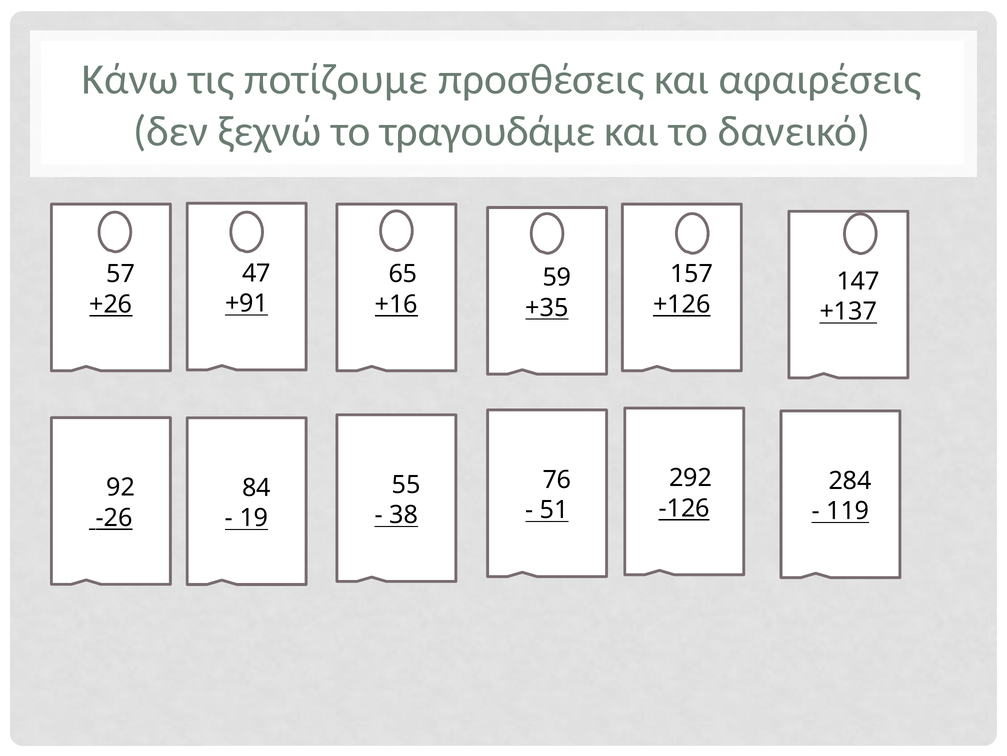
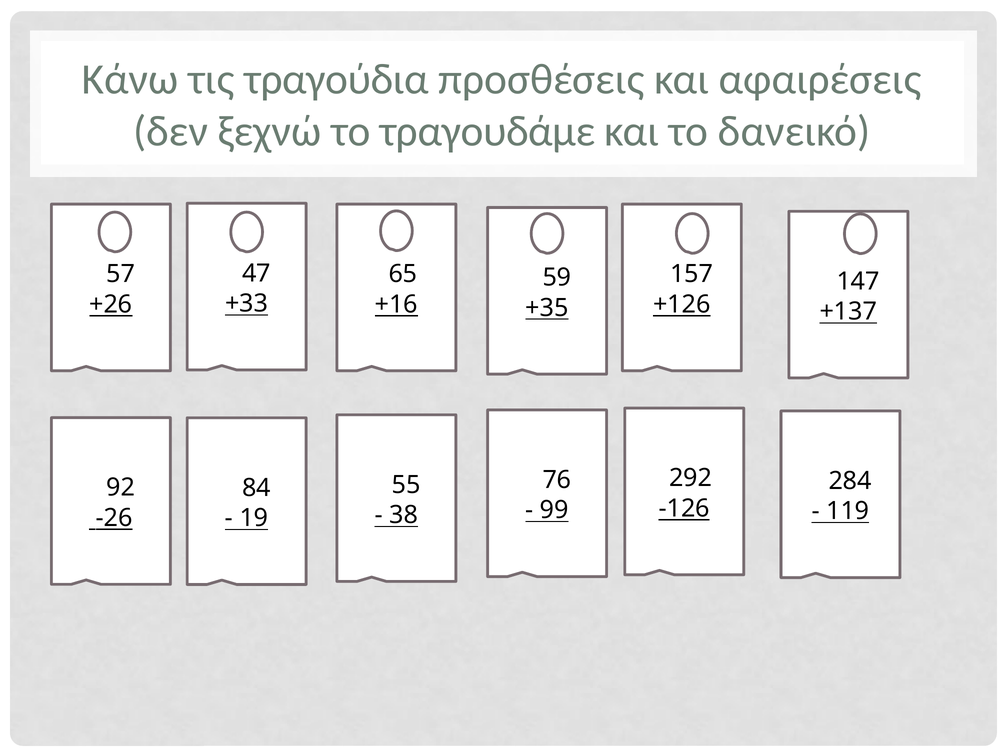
ποτίζουμε: ποτίζουμε -> τραγούδια (337, 79)
+91: +91 -> +33 (247, 303)
51: 51 -> 99 (554, 510)
